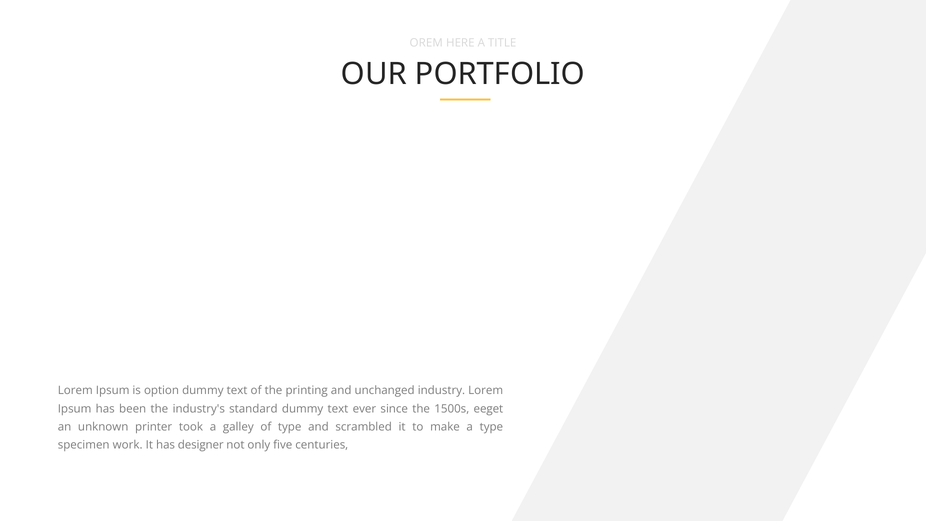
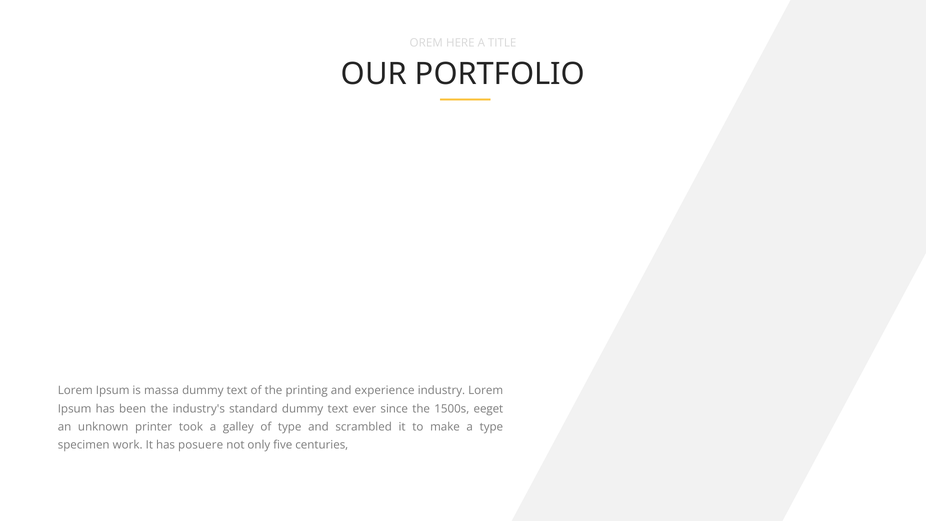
option: option -> massa (161, 391)
unchanged: unchanged -> experience (385, 391)
designer: designer -> posuere (201, 445)
